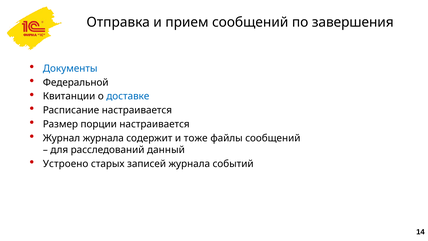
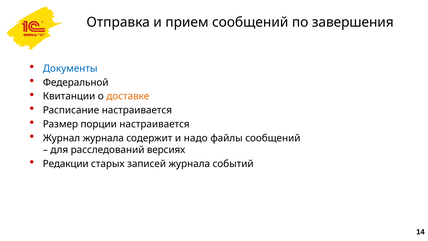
доставке colour: blue -> orange (128, 96)
тоже: тоже -> надо (196, 138)
данный: данный -> версиях (166, 150)
Устроено: Устроено -> Редакции (66, 164)
